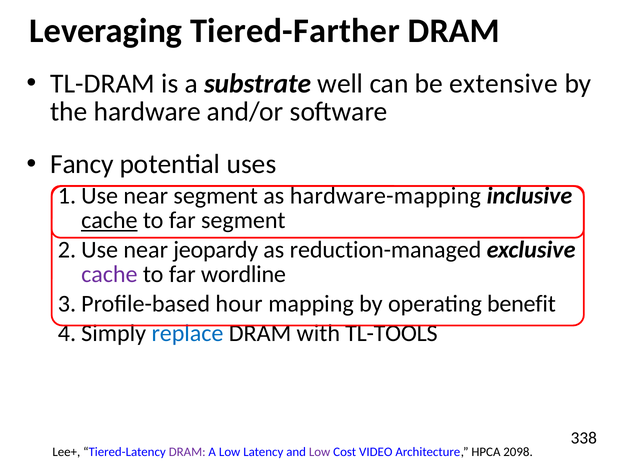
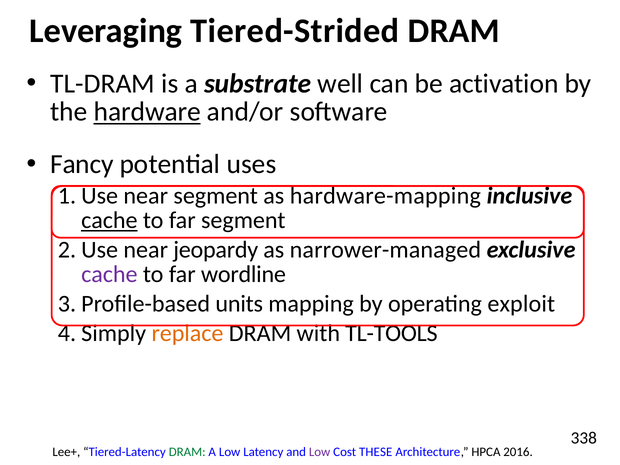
Tiered-Farther: Tiered-Farther -> Tiered-Strided (295, 31)
extensive: extensive -> activation (504, 84)
hardware underline: none -> present (147, 112)
reduction-managed: reduction-managed -> narrower-managed (385, 250)
hour: hour -> units (239, 304)
benefit: benefit -> exploit (521, 304)
replace colour: blue -> orange (187, 333)
DRAM colour: purple -> green (187, 452)
VIDEO: VIDEO -> THESE (376, 452)
2098: 2098 -> 2016 (518, 452)
